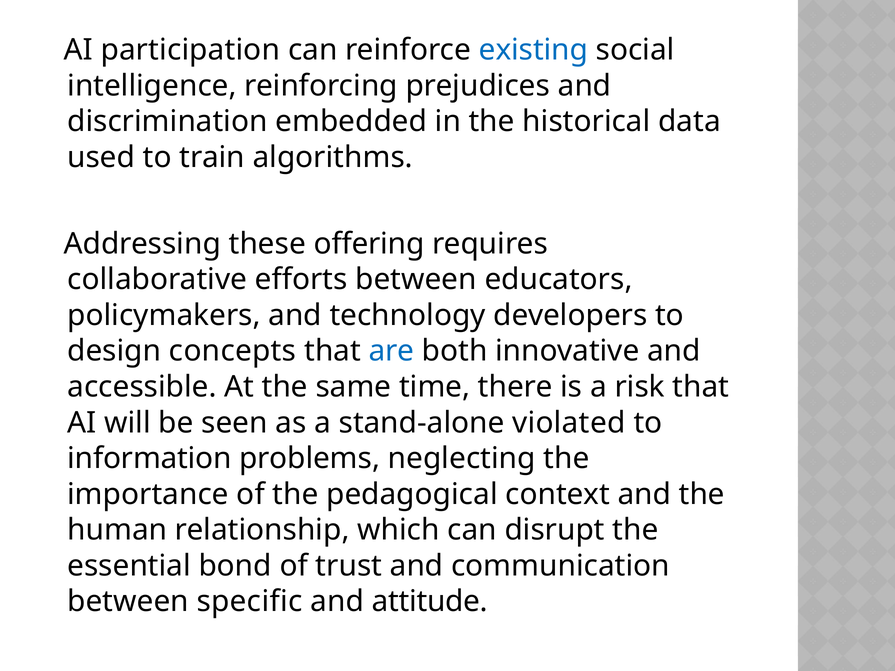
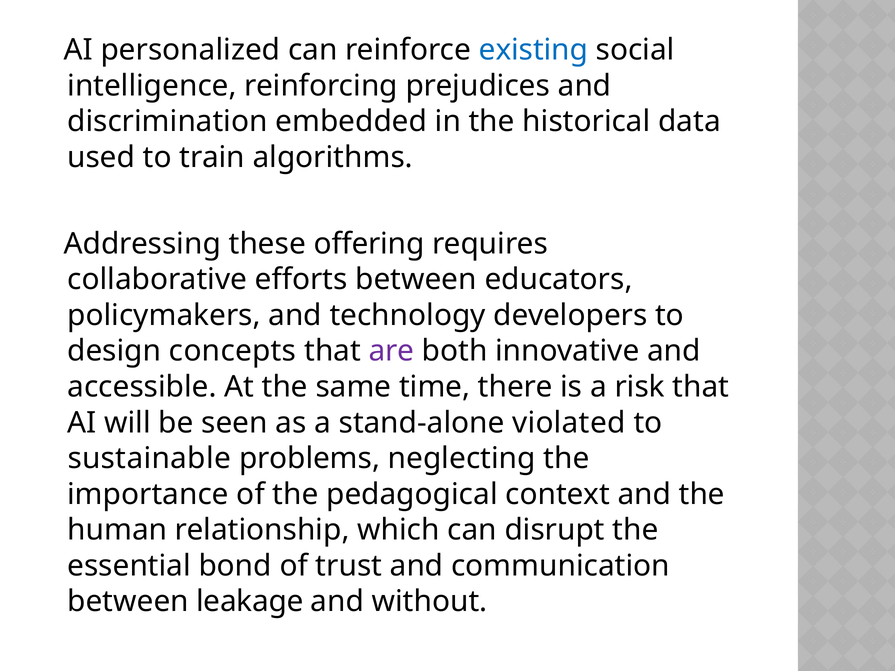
participation: participation -> personalized (190, 50)
are colour: blue -> purple (392, 351)
information: information -> sustainable (149, 459)
specific: specific -> leakage (250, 602)
attitude: attitude -> without (430, 602)
